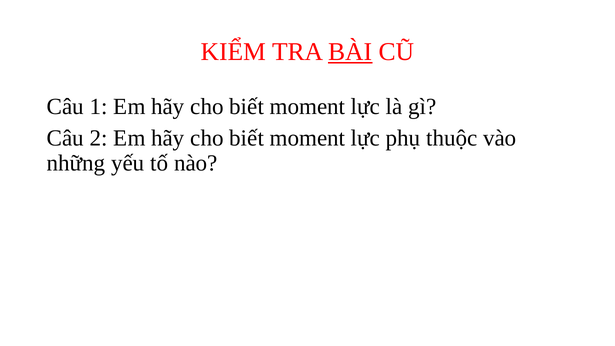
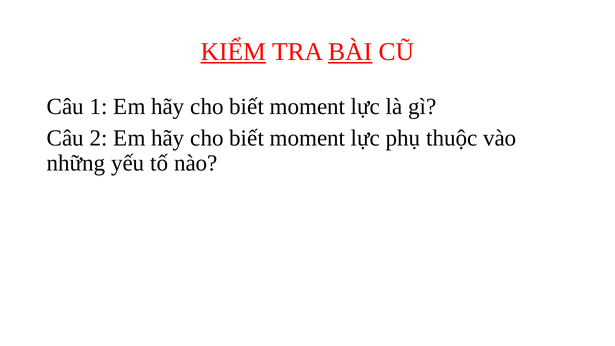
KIỂM underline: none -> present (233, 52)
